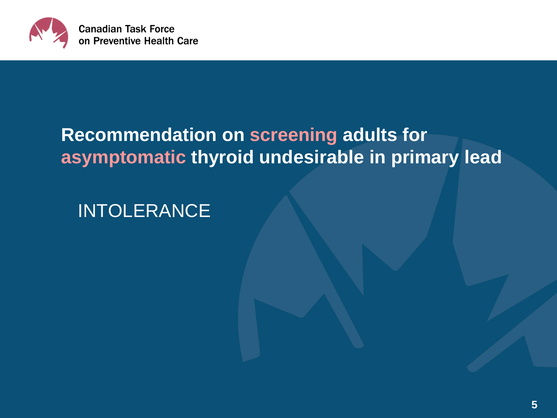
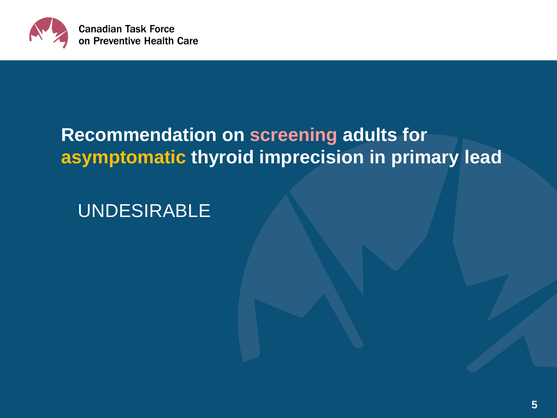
asymptomatic colour: pink -> yellow (124, 157)
undesirable: undesirable -> imprecision (312, 157)
INTOLERANCE: INTOLERANCE -> UNDESIRABLE (144, 211)
